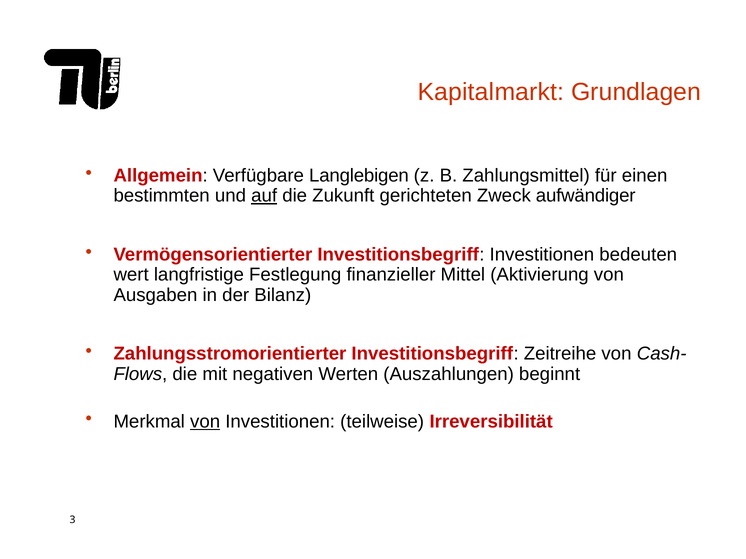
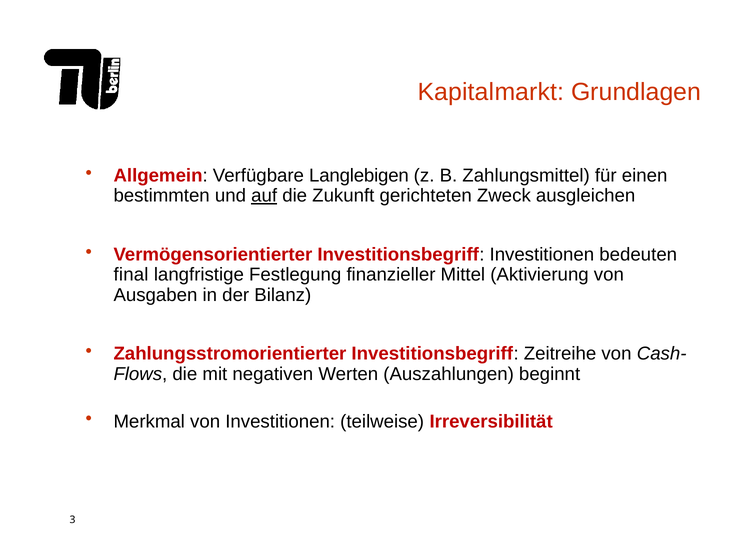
aufwändiger: aufwändiger -> ausgleichen (586, 196)
wert: wert -> final (131, 275)
von underline: present -> none (205, 422)
